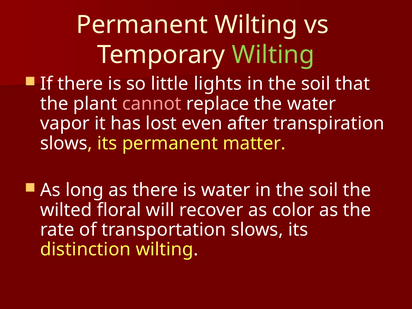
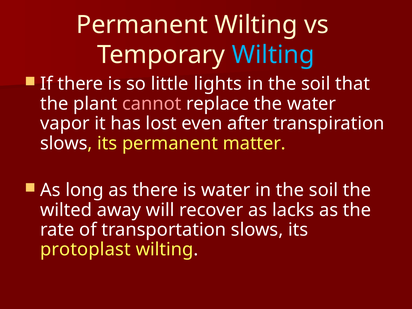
Wilting colour: light green -> light blue (273, 55)
floral: floral -> away (119, 210)
color: color -> lacks (293, 210)
distinction: distinction -> protoplast (86, 250)
